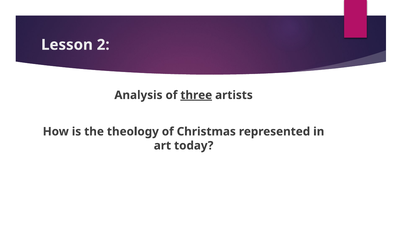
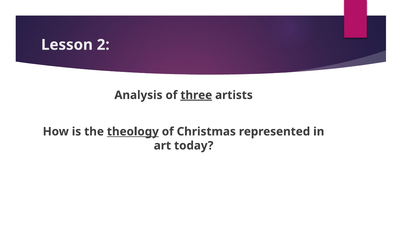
theology underline: none -> present (133, 132)
